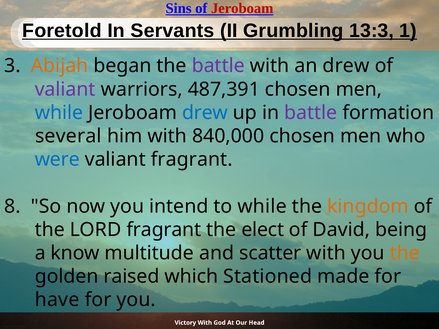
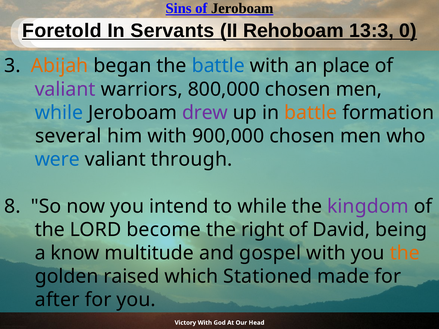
Jeroboam colour: red -> black (242, 8)
Grumbling: Grumbling -> Rehoboam (293, 31)
1: 1 -> 0 (408, 31)
battle colour: purple -> blue (218, 66)
an drew: drew -> place (346, 66)
487,391: 487,391 -> 800,000 (224, 89)
drew colour: blue -> purple (205, 113)
battle colour: purple -> orange (311, 113)
840,000: 840,000 -> 900,000 (228, 136)
valiant fragrant: fragrant -> through (192, 160)
kingdom colour: orange -> purple (368, 206)
LORD fragrant: fragrant -> become (164, 230)
elect: elect -> right (263, 230)
scatter: scatter -> gospel (270, 253)
have: have -> after (57, 300)
